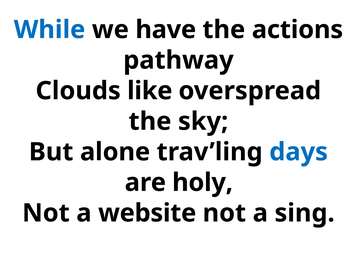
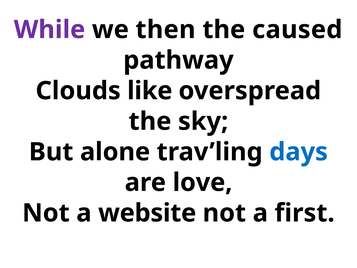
While colour: blue -> purple (50, 30)
have: have -> then (166, 30)
actions: actions -> caused (297, 30)
holy: holy -> love (202, 182)
sing: sing -> first (305, 213)
